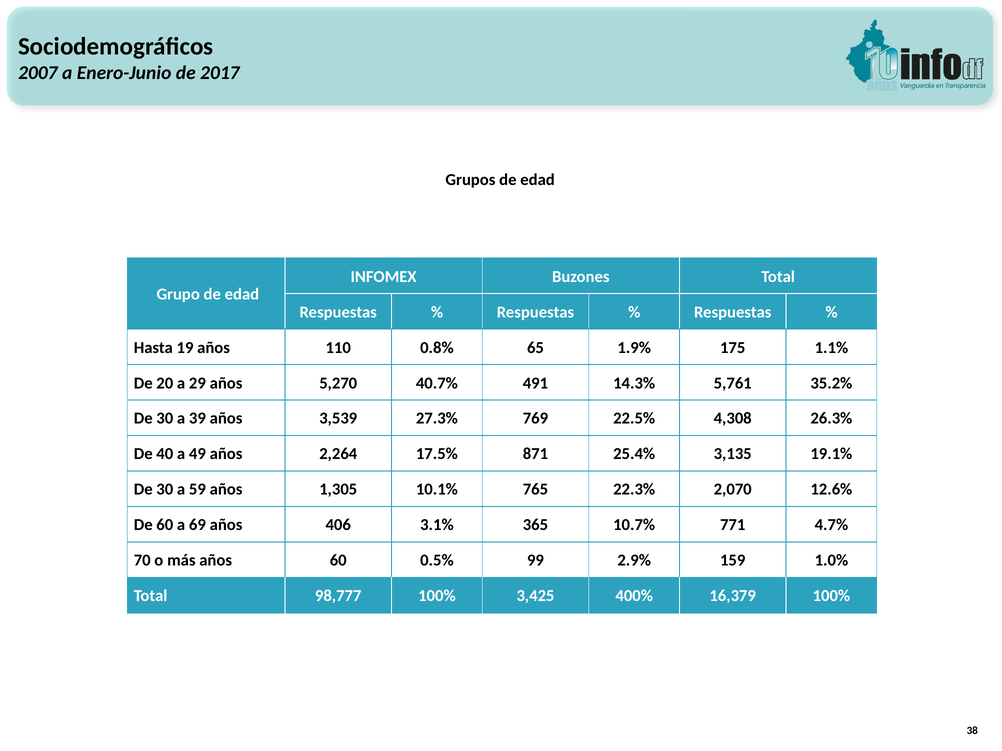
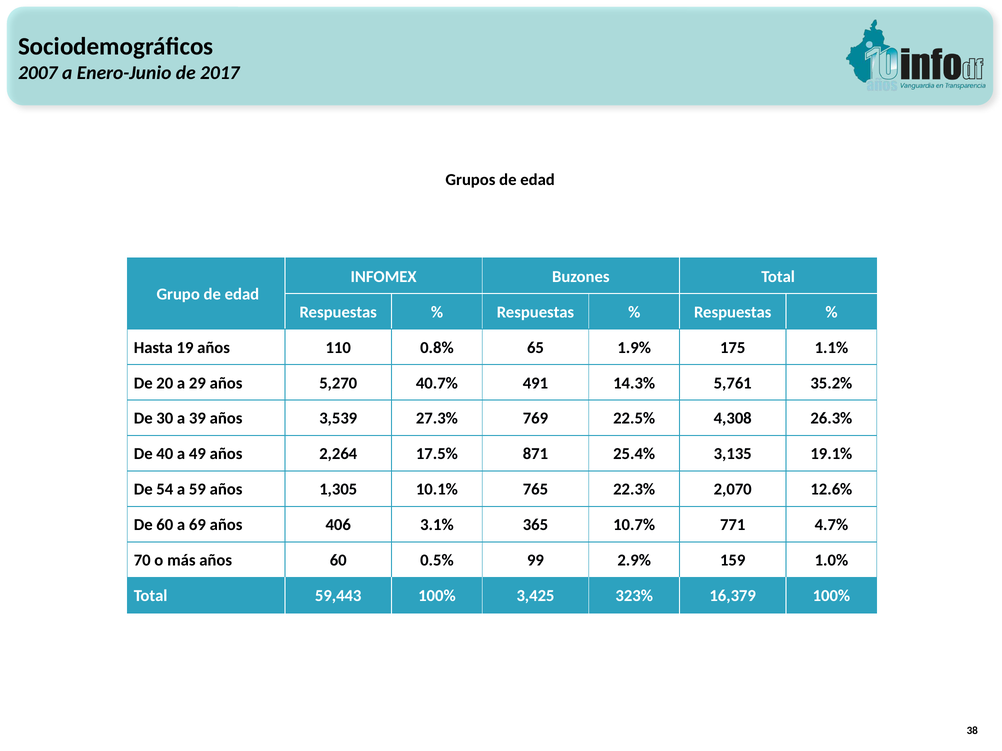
30: 30 -> 54 (165, 490)
98,777: 98,777 -> 59,443 (338, 596)
400%: 400% -> 323% (634, 596)
